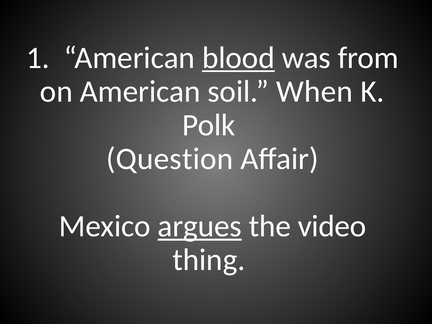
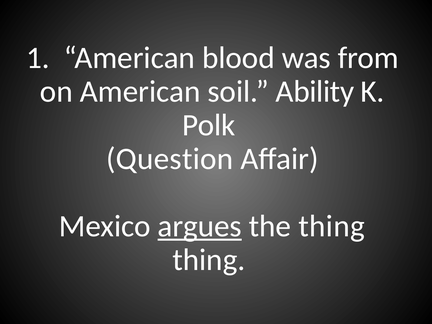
blood underline: present -> none (238, 58)
When: When -> Ability (315, 91)
the video: video -> thing (332, 226)
